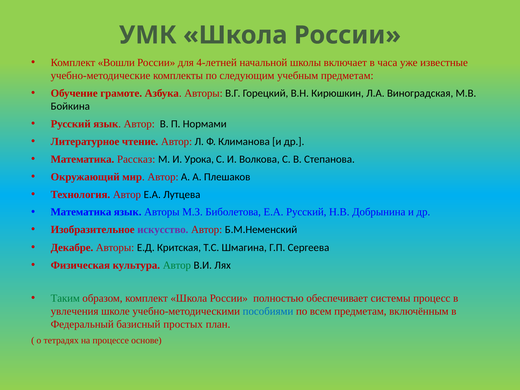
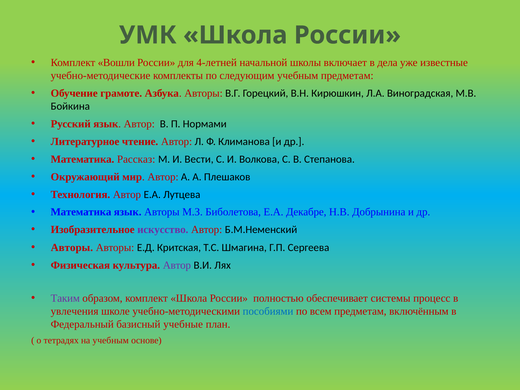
часа: часа -> дела (387, 63)
Урока: Урока -> Вести (199, 159)
Е.А Русский: Русский -> Декабре (306, 212)
Декабре: Декабре -> Авторы (72, 247)
Автор colour: green -> purple (177, 265)
Таким colour: green -> purple (65, 298)
простых: простых -> учебные (183, 324)
на процессе: процессе -> учебным (111, 340)
